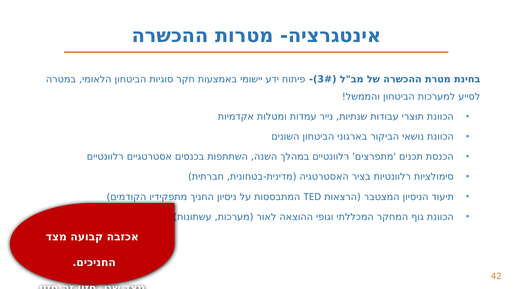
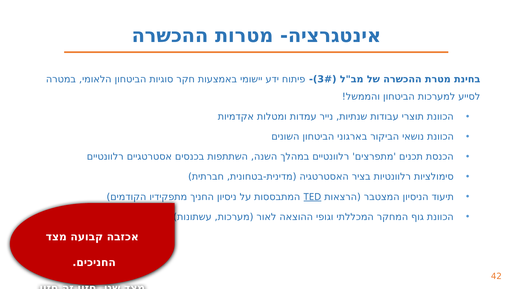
TED underline: none -> present (312, 197)
